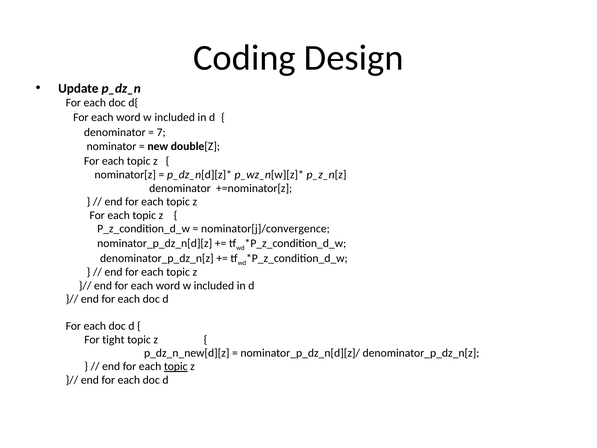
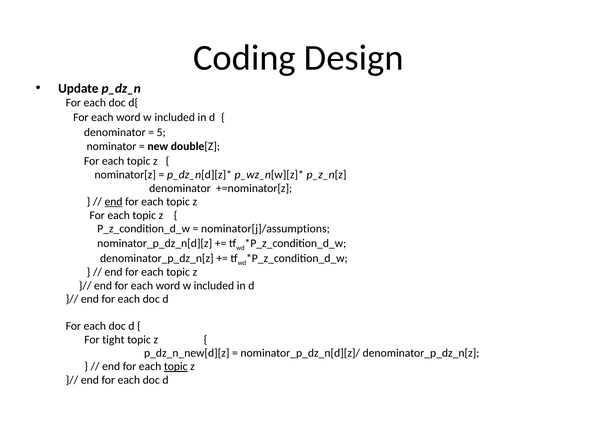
7: 7 -> 5 (161, 132)
end underline: none -> present (114, 202)
nominator[j]/convergence: nominator[j]/convergence -> nominator[j]/assumptions (265, 229)
